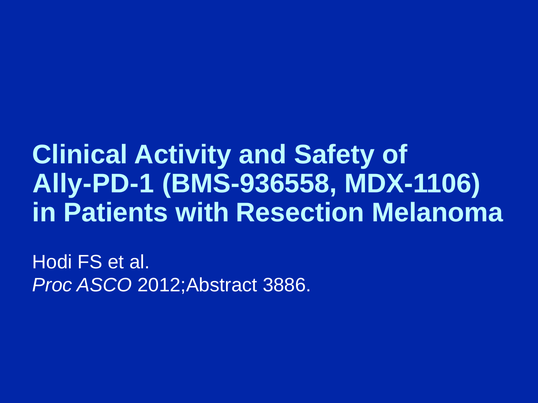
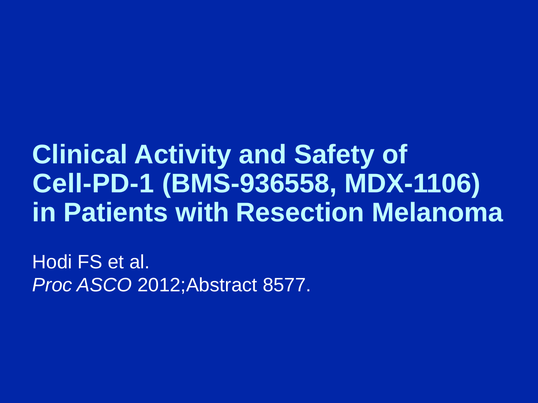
Ally-PD-1: Ally-PD-1 -> Cell-PD-1 (93, 184)
3886: 3886 -> 8577 (287, 286)
